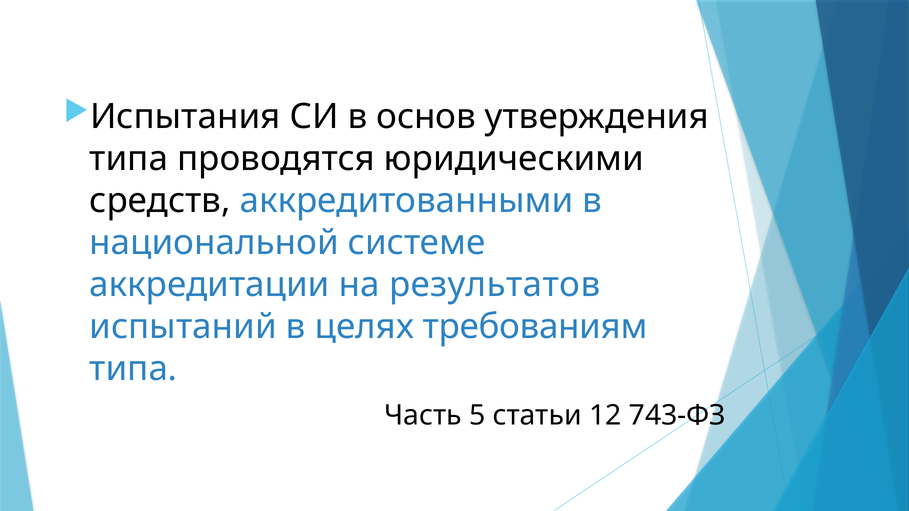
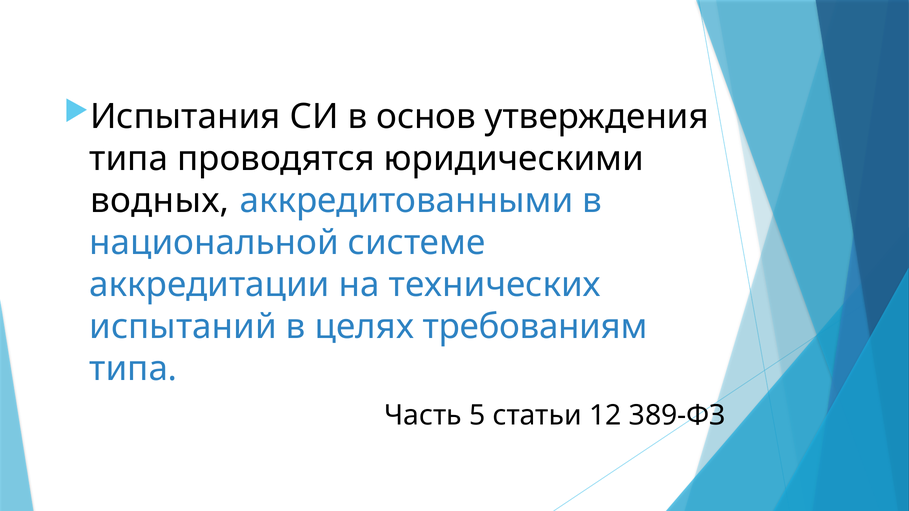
средств: средств -> водных (160, 201)
результатов: результатов -> технических (495, 285)
743-ФЗ: 743-ФЗ -> 389-ФЗ (677, 416)
